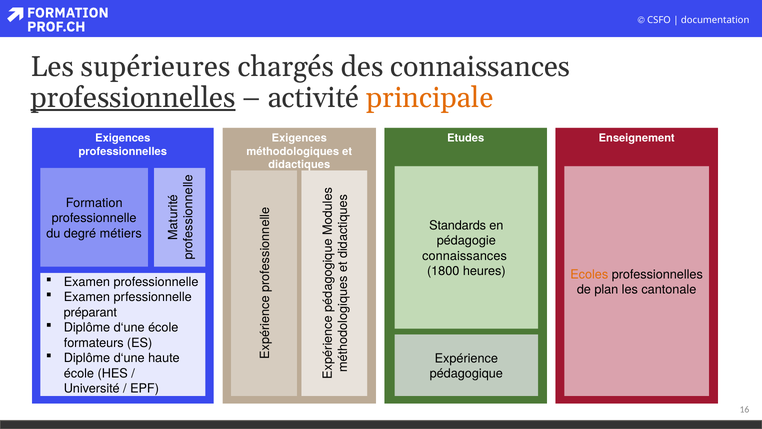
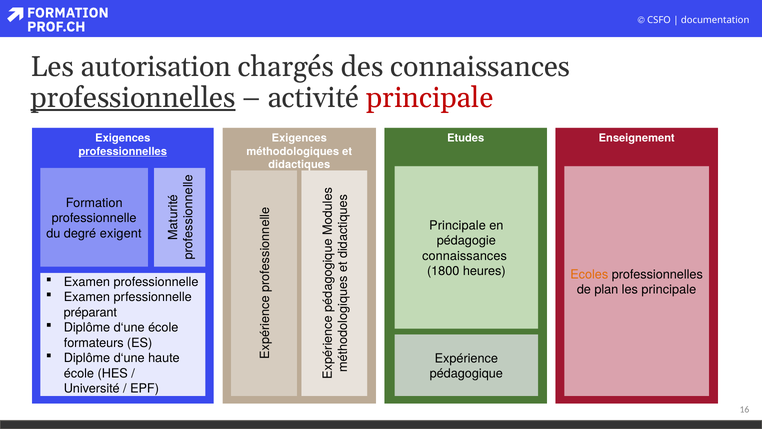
supérieures: supérieures -> autorisation (156, 67)
principale colour: orange -> red (430, 98)
professionnelles underline: none -> present (123, 151)
Standards: Standards -> Principale (458, 225)
métiers: métiers -> exigent (121, 233)
les cantonale: cantonale -> principale (669, 289)
